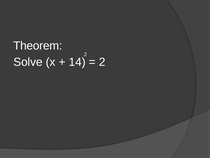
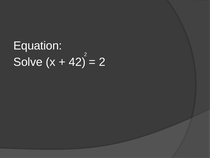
Theorem: Theorem -> Equation (38, 46)
14: 14 -> 42 (77, 62)
